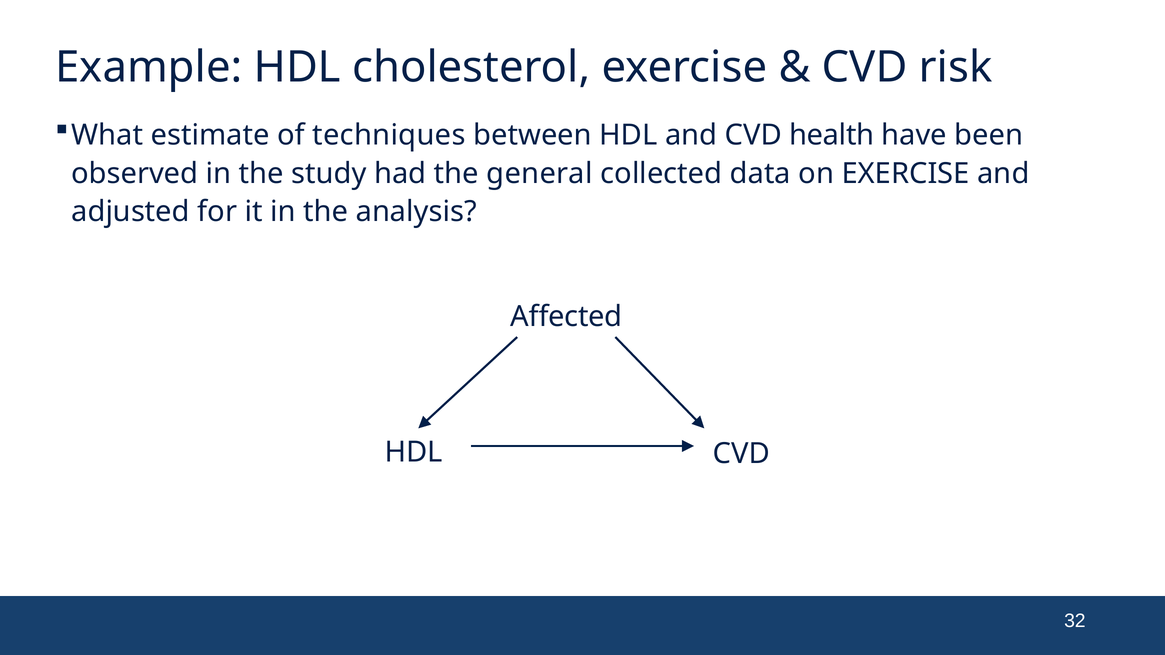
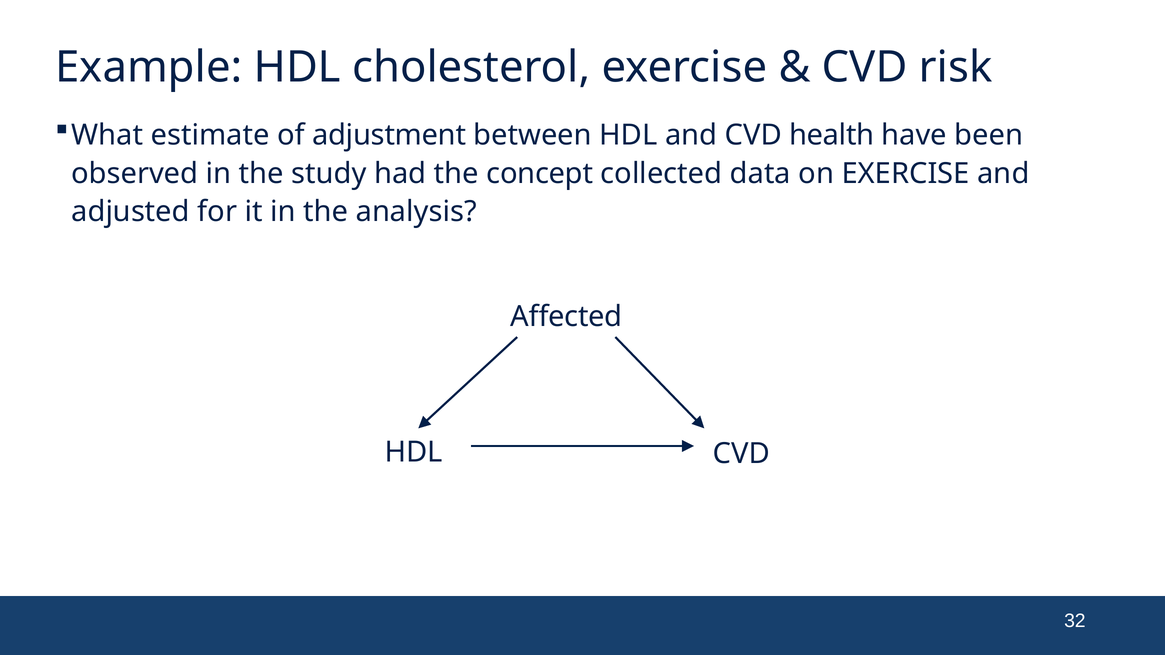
techniques: techniques -> adjustment (389, 135)
general: general -> concept (540, 174)
